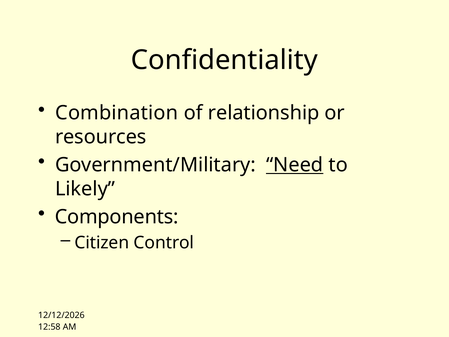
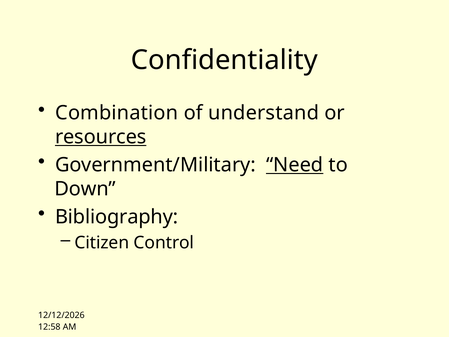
relationship: relationship -> understand (264, 113)
resources underline: none -> present (101, 137)
Likely: Likely -> Down (85, 189)
Components: Components -> Bibliography (117, 217)
